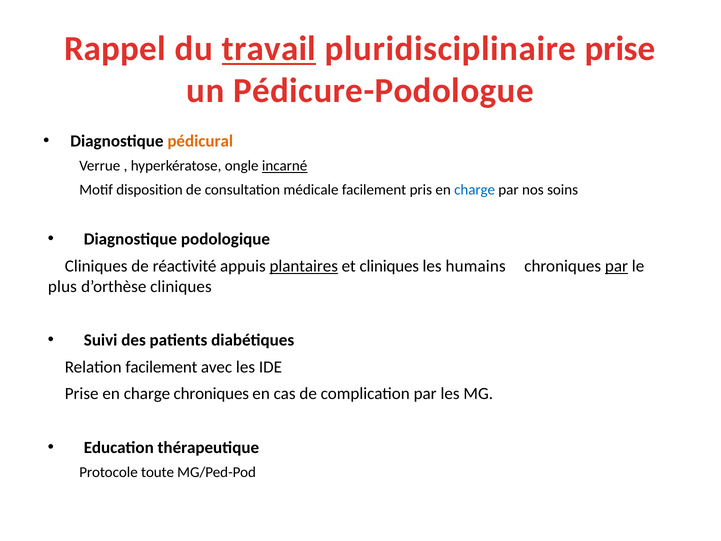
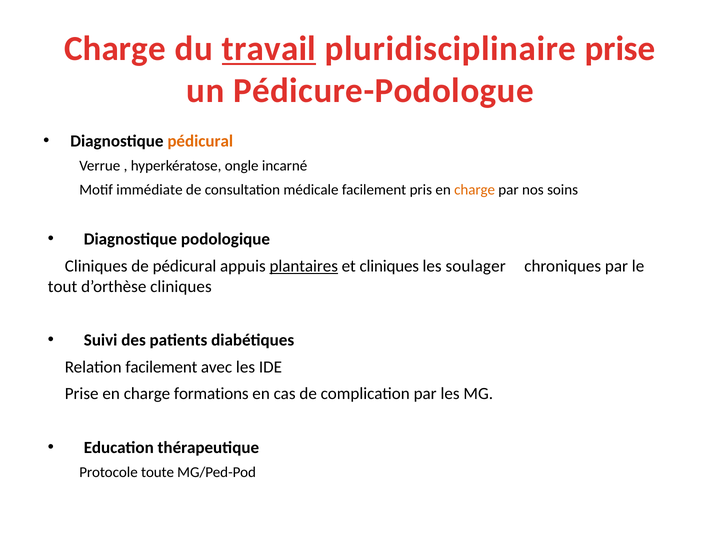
Rappel: Rappel -> Charge (115, 49)
incarné underline: present -> none (285, 166)
disposition: disposition -> immédiate (149, 190)
charge colour: blue -> orange (475, 190)
de réactivité: réactivité -> pédicural (185, 266)
humains: humains -> soulager (476, 266)
par underline: present -> none (616, 266)
plus: plus -> tout (62, 286)
charge chroniques: chroniques -> formations (211, 394)
